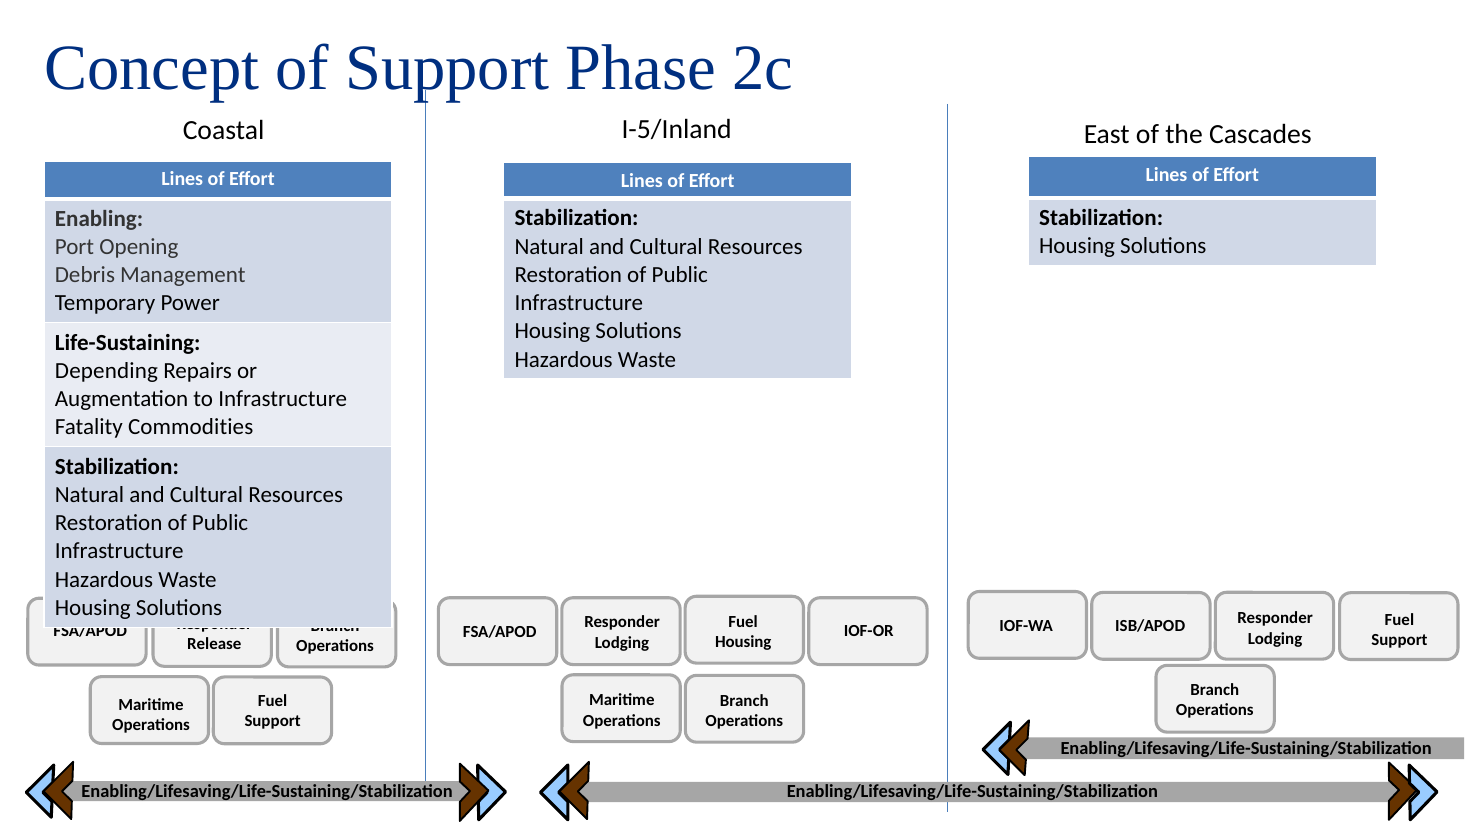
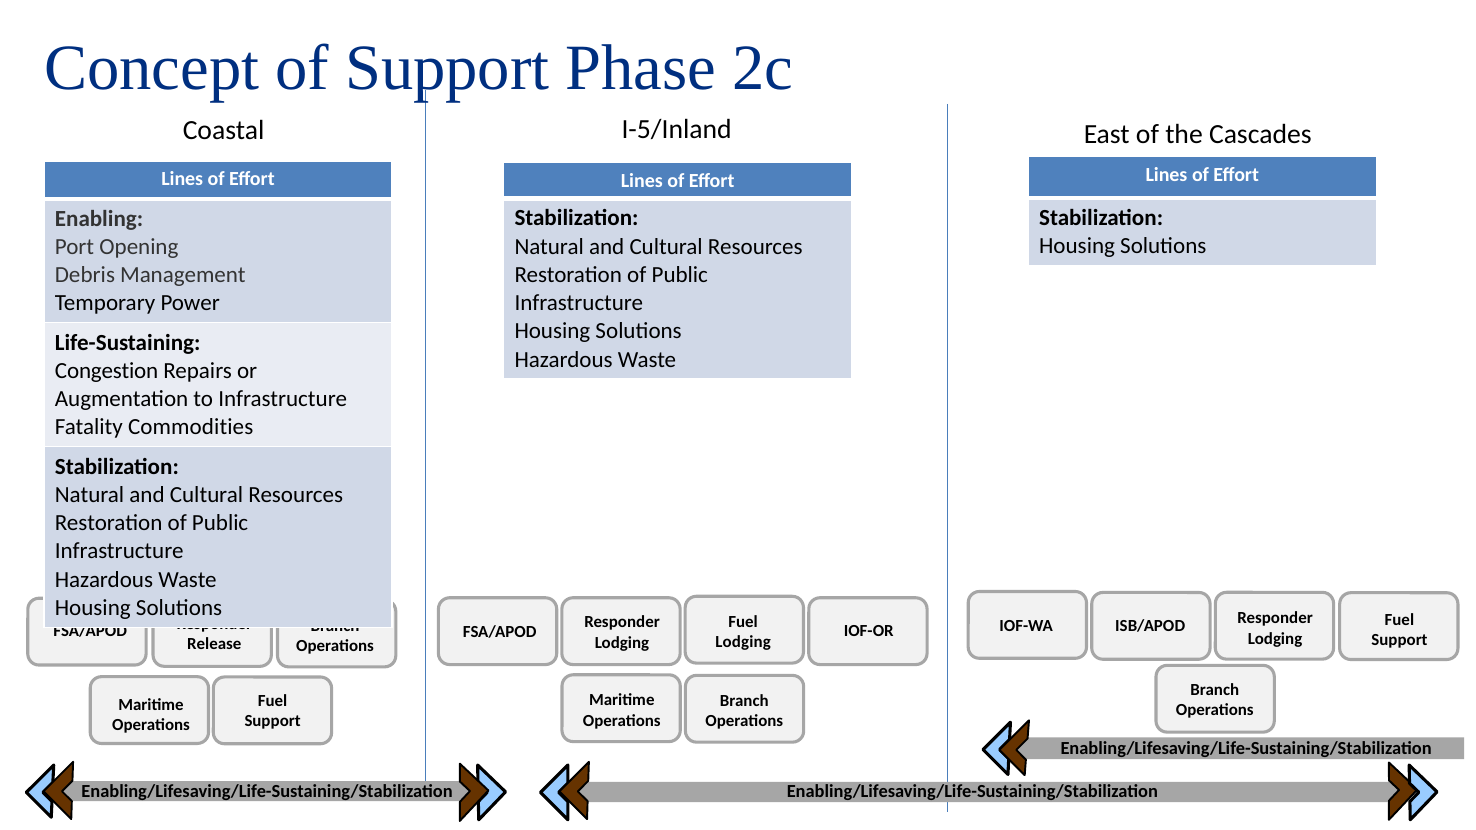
Depending: Depending -> Congestion (107, 371)
Housing: Housing -> Lodging (743, 642)
